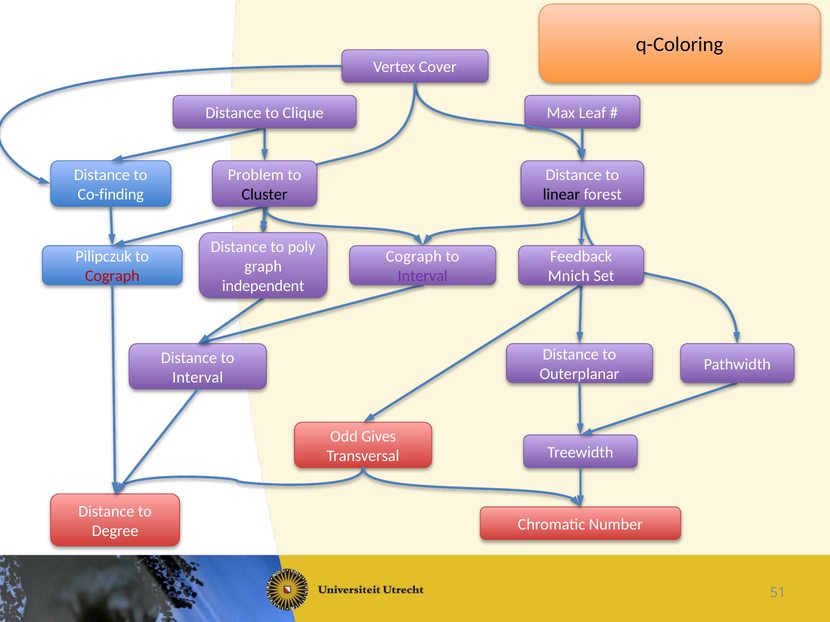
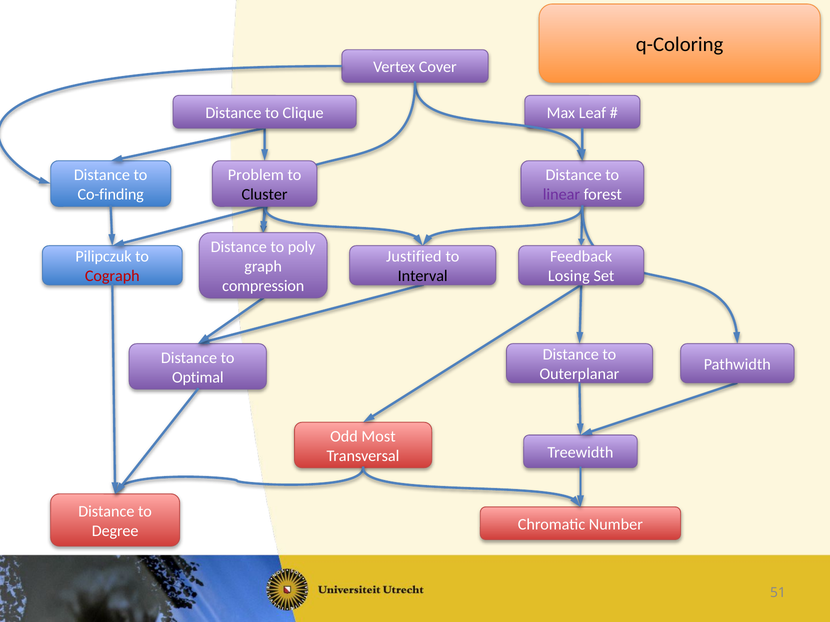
linear colour: black -> purple (561, 195)
Cograph: Cograph -> Justified (414, 257)
Interval colour: purple -> black (423, 276)
Mnich: Mnich -> Losing (569, 276)
independent: independent -> compression (263, 286)
Interval: Interval -> Optimal (198, 377)
Gives: Gives -> Most (379, 437)
